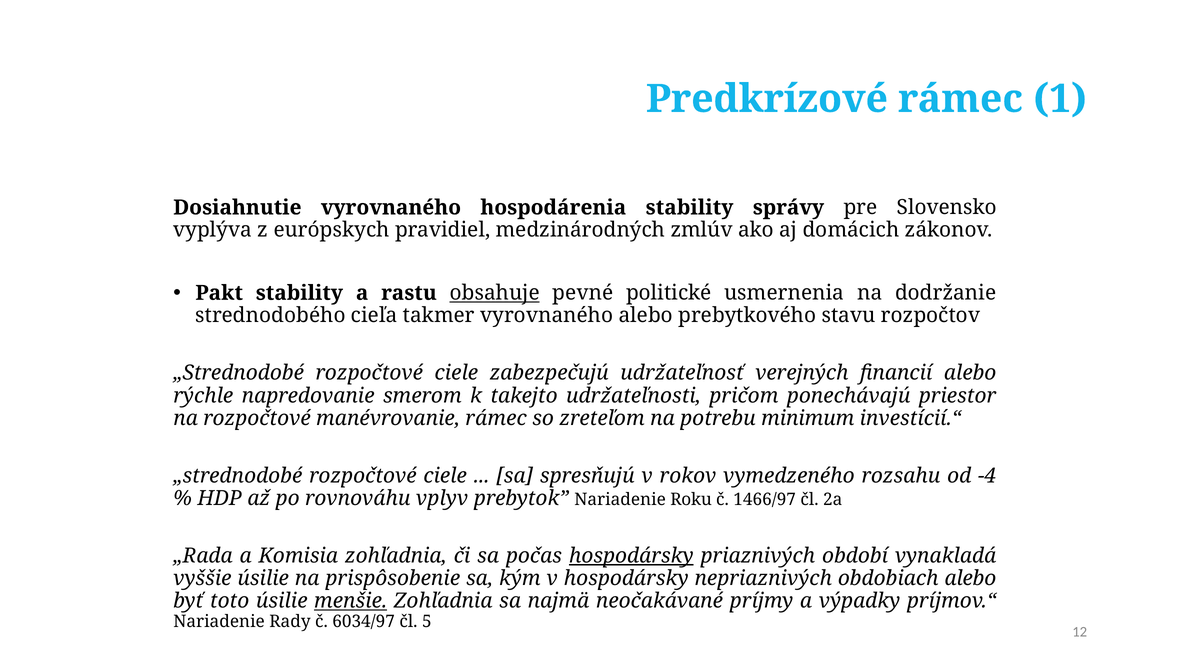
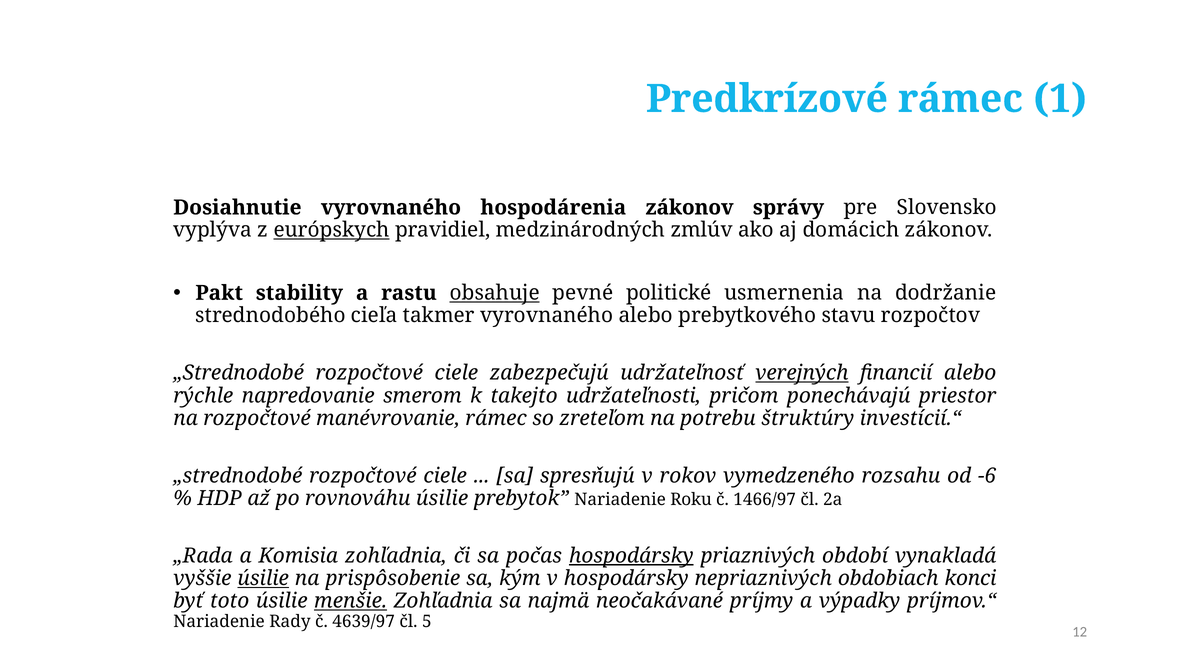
hospodárenia stability: stability -> zákonov (690, 208)
európskych underline: none -> present (332, 230)
verejných underline: none -> present (802, 373)
minimum: minimum -> štruktúry (808, 418)
-4: -4 -> -6 (987, 476)
rovnováhu vplyv: vplyv -> úsilie (442, 498)
úsilie underline: none -> present (263, 578)
obdobiach alebo: alebo -> konci (970, 578)
6034/97: 6034/97 -> 4639/97 (364, 622)
